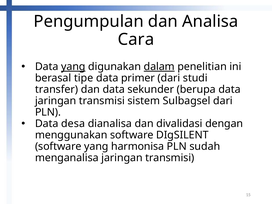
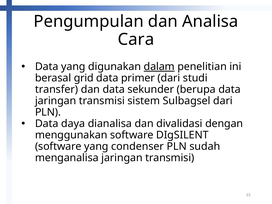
yang underline: present -> none (73, 67)
tipe: tipe -> grid (84, 78)
desa: desa -> daya (73, 124)
harmonisa: harmonisa -> condenser (138, 146)
